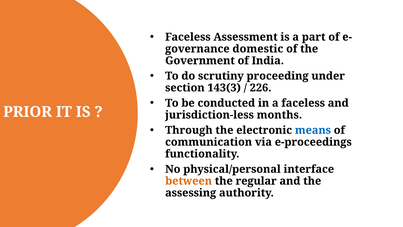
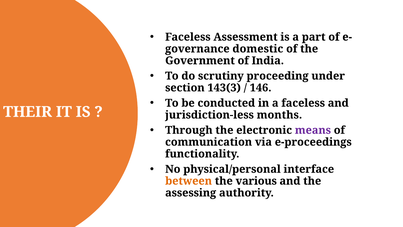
226: 226 -> 146 (261, 88)
PRIOR: PRIOR -> THEIR (28, 112)
means colour: blue -> purple (313, 130)
regular: regular -> various (256, 181)
